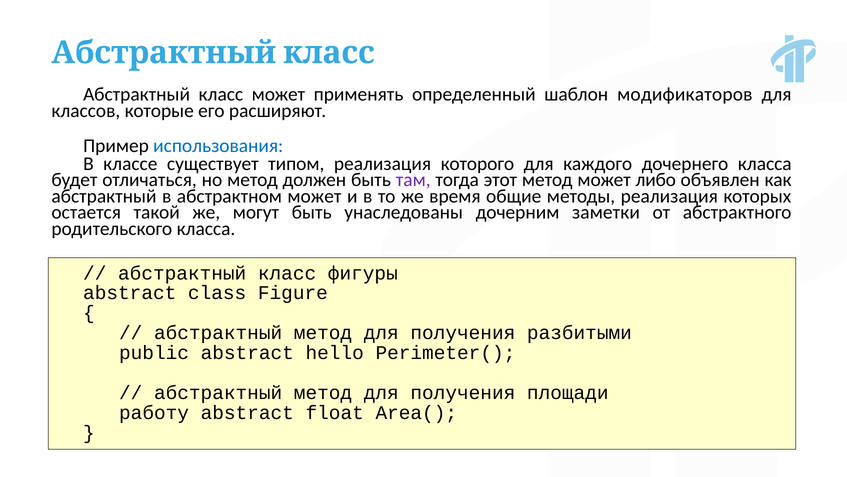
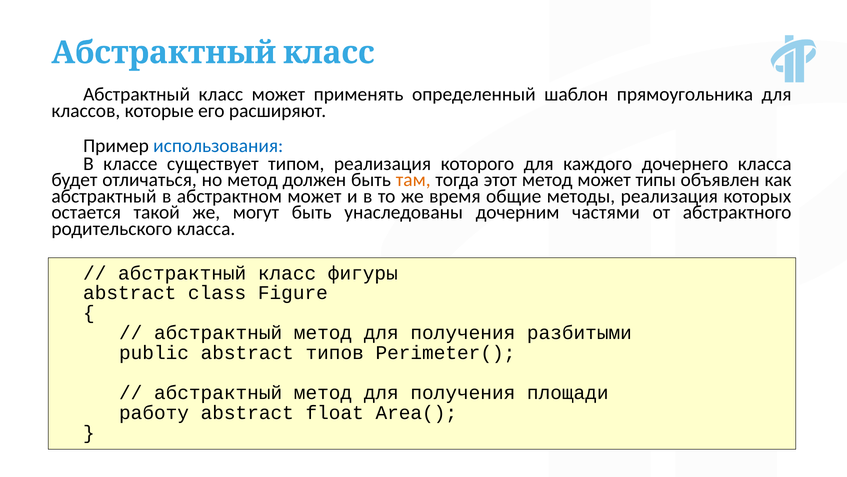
модификаторов: модификаторов -> прямоугольника (685, 94)
там colour: purple -> orange (413, 180)
либо: либо -> типы (656, 180)
заметки: заметки -> частями (606, 212)
hello: hello -> типов (335, 353)
